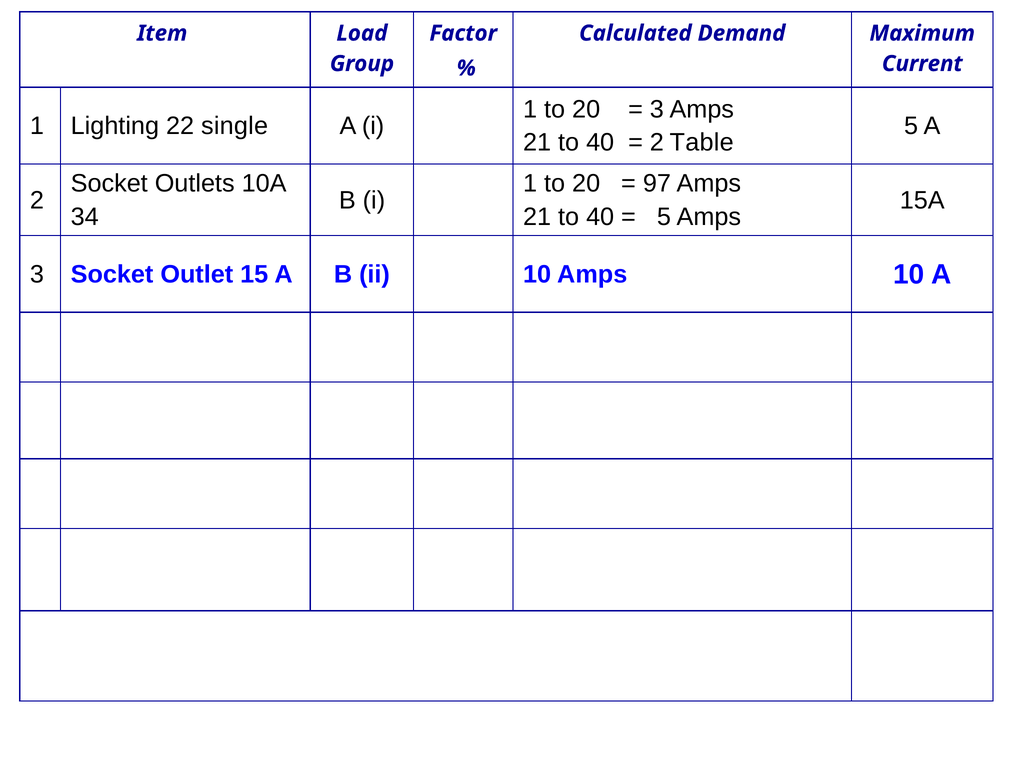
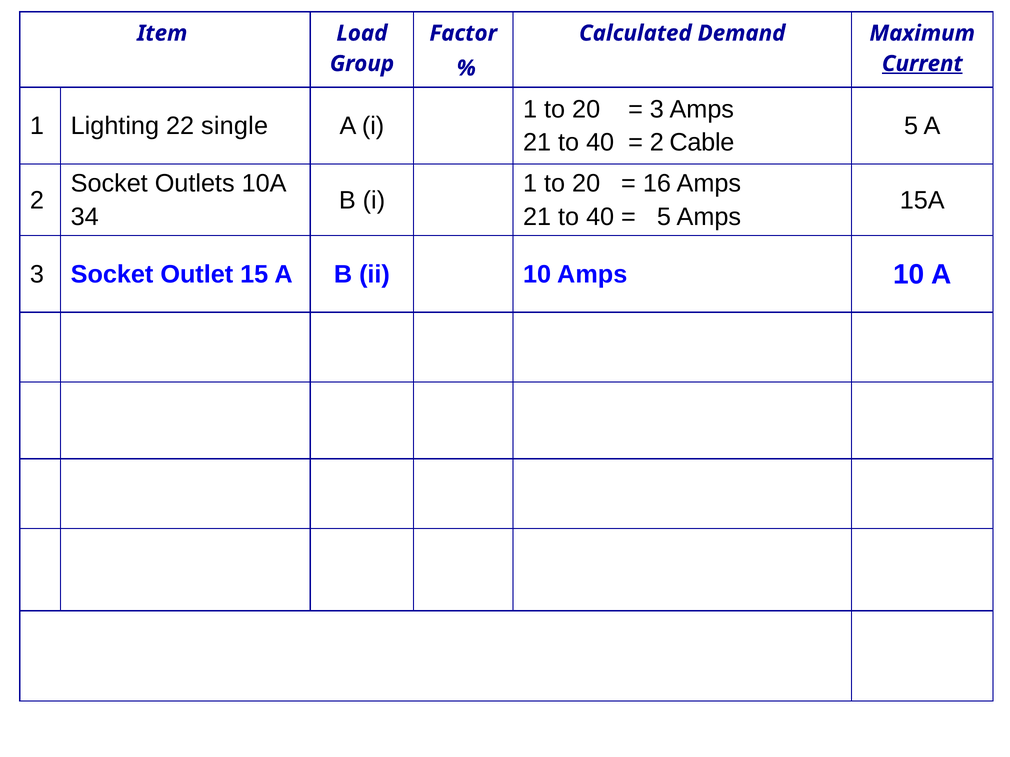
Current underline: none -> present (922, 64)
Table: Table -> Cable (702, 143)
97: 97 -> 16 (657, 184)
